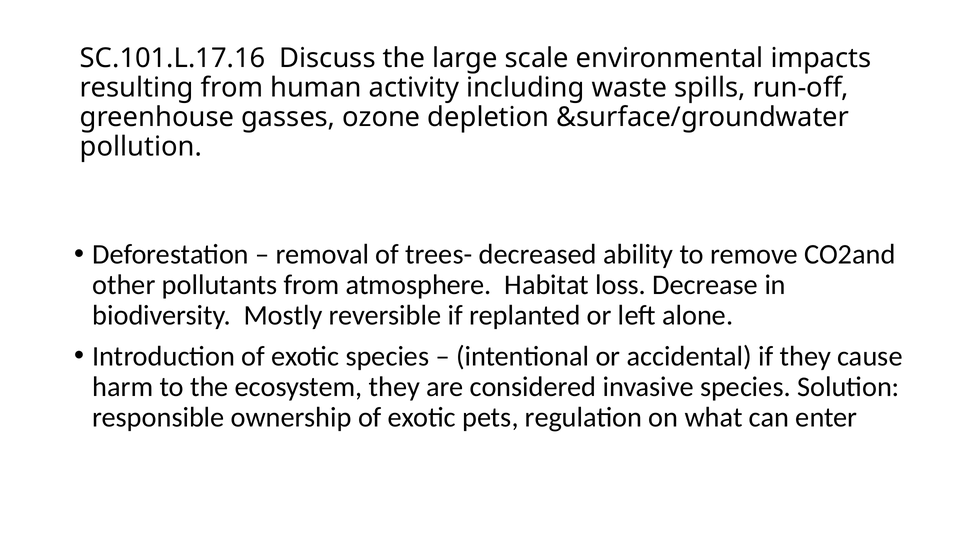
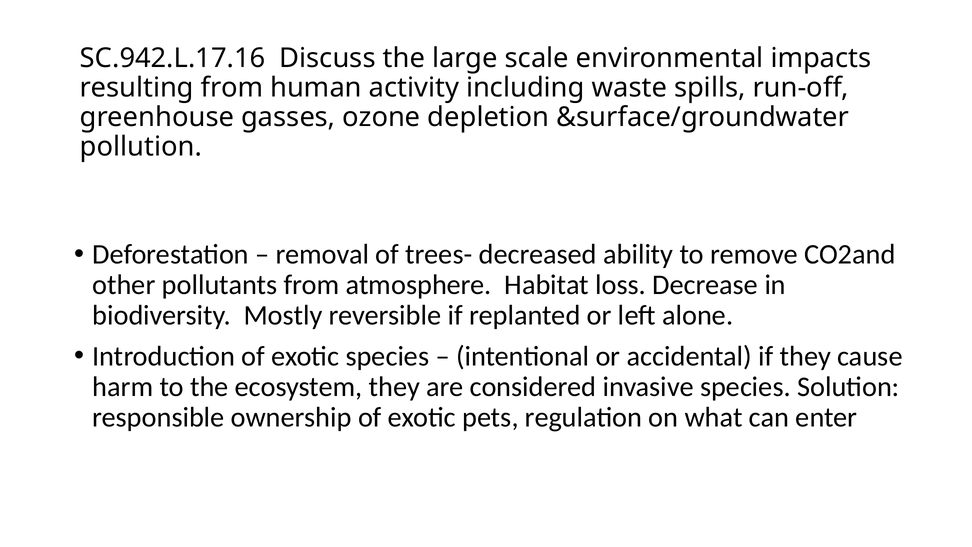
SC.101.L.17.16: SC.101.L.17.16 -> SC.942.L.17.16 (173, 58)
